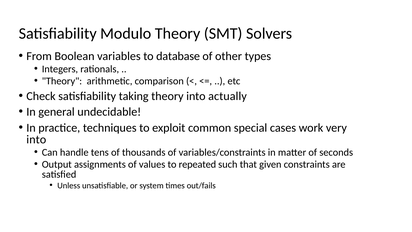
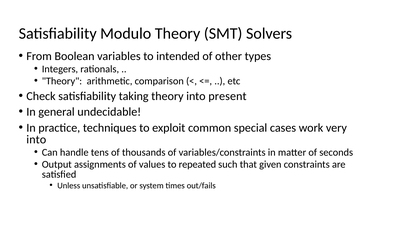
database: database -> intended (178, 56)
actually: actually -> present (227, 96)
